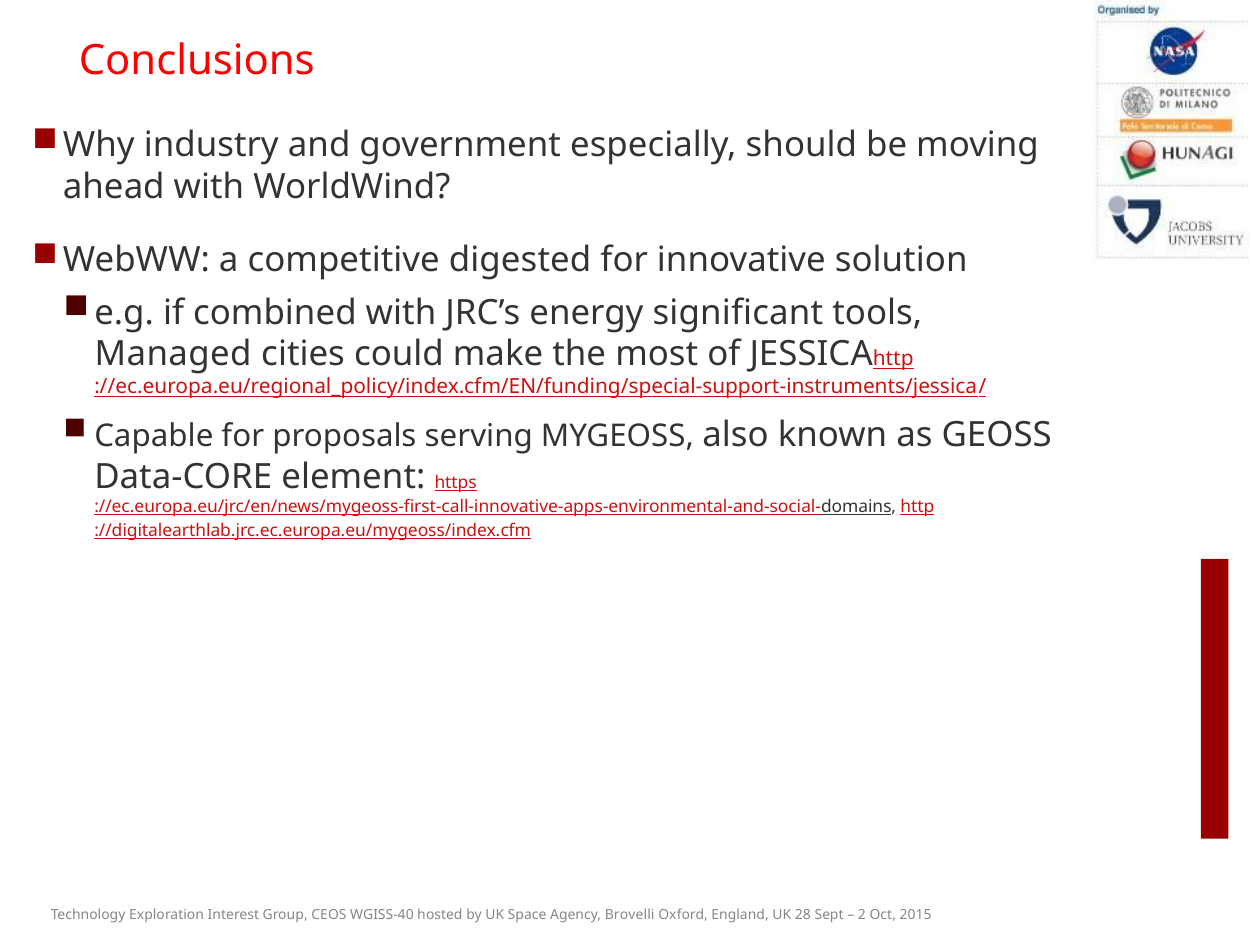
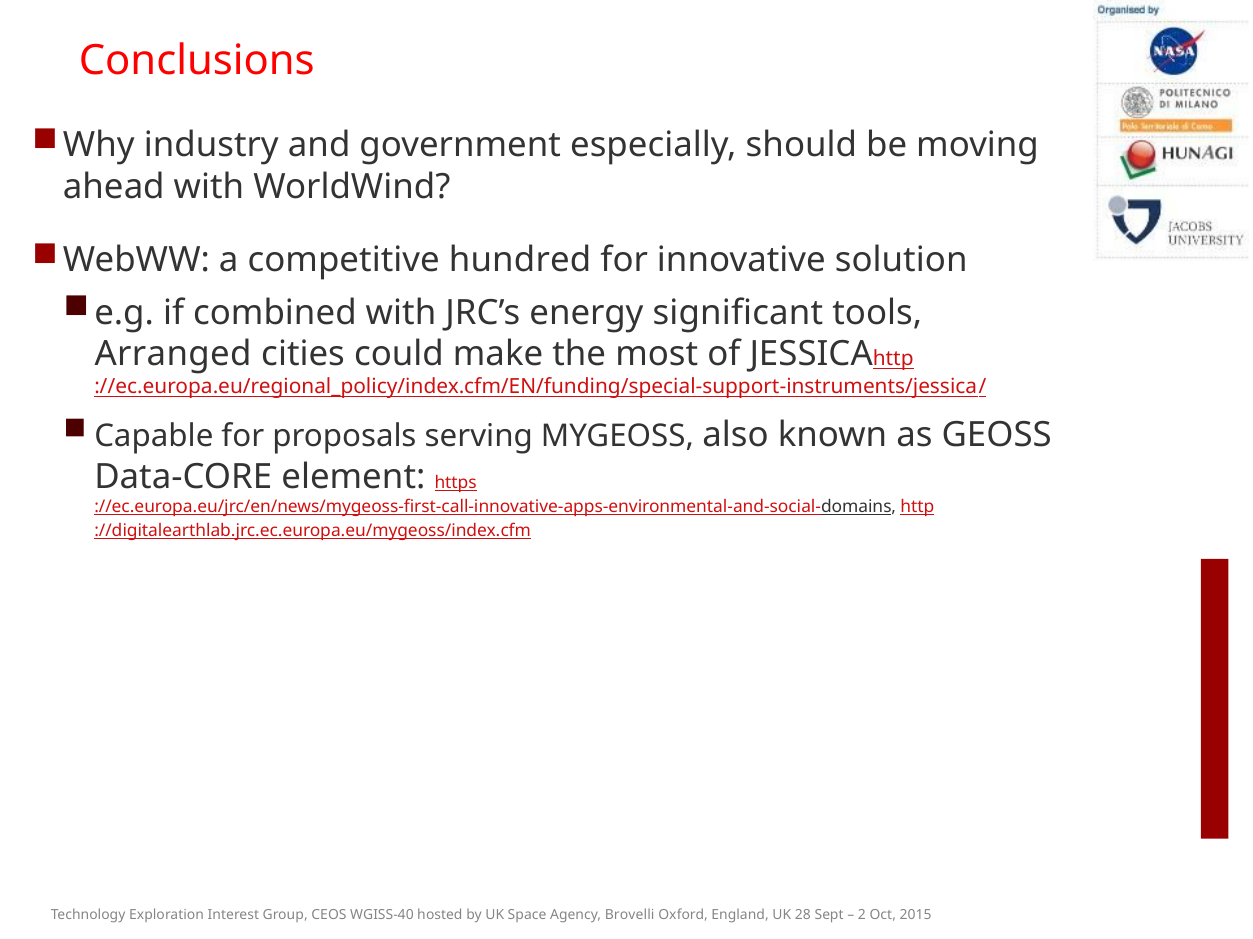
digested: digested -> hundred (520, 261)
Managed: Managed -> Arranged (173, 355)
